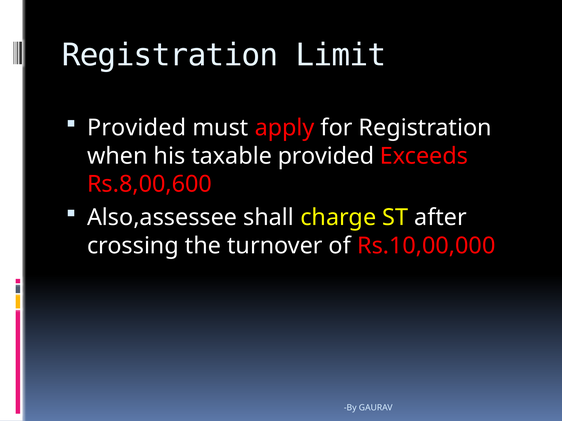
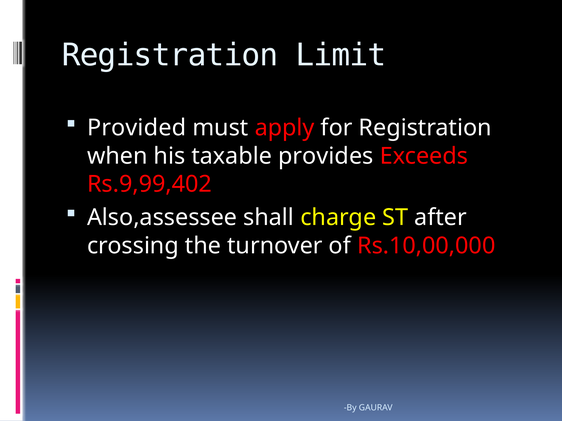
taxable provided: provided -> provides (326, 156)
Rs.8,00,600: Rs.8,00,600 -> Rs.9,99,402 (149, 184)
